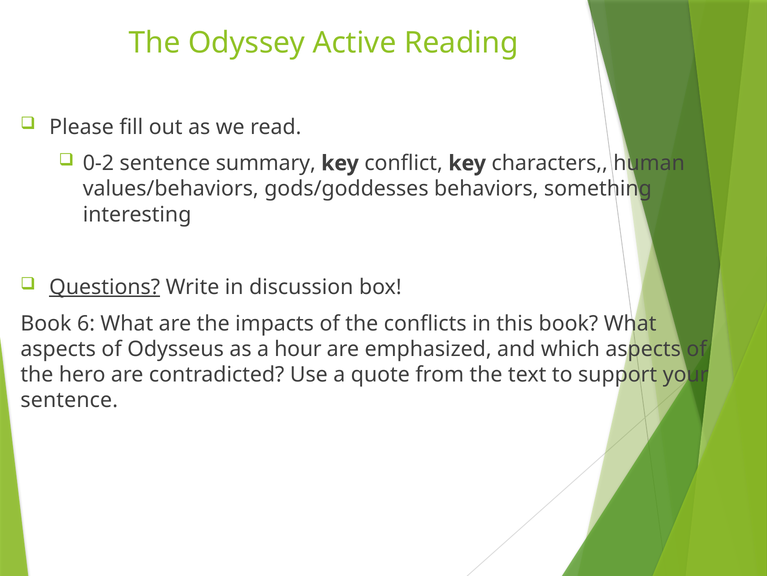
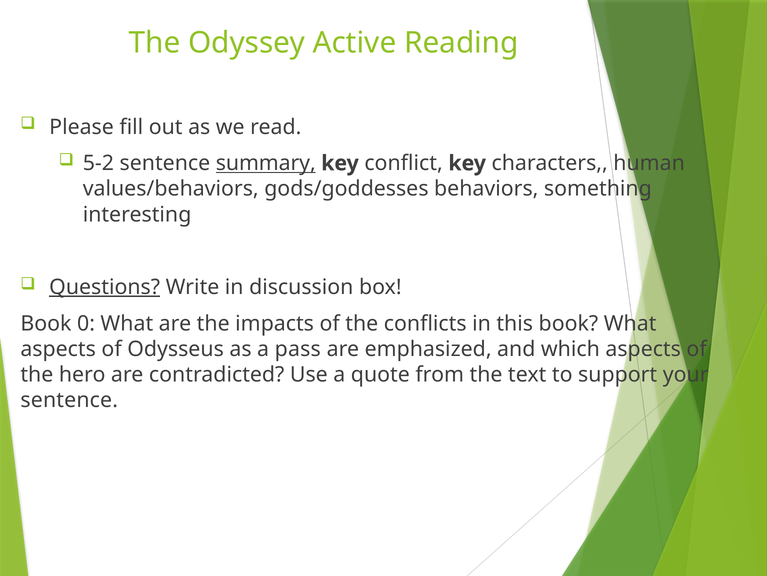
0-2: 0-2 -> 5-2 (98, 163)
summary underline: none -> present (266, 163)
6: 6 -> 0 (86, 323)
hour: hour -> pass (298, 349)
